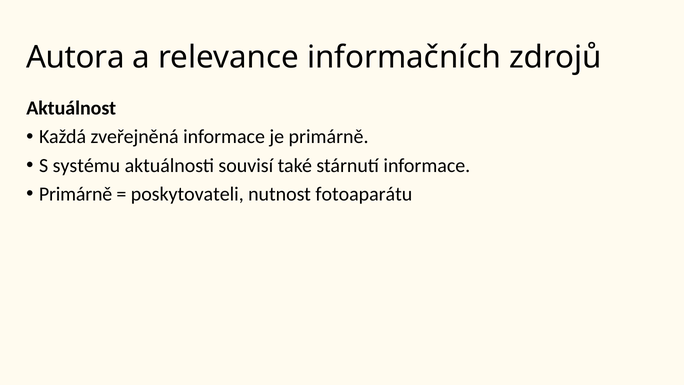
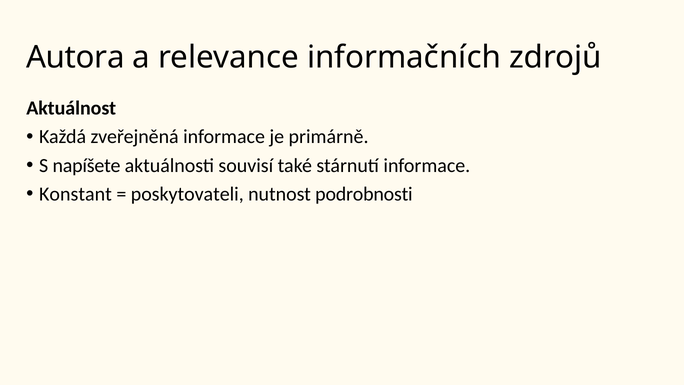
systému: systému -> napíšete (87, 165)
Primárně: Primárně -> Konstant (75, 194)
fotoaparátu: fotoaparátu -> podrobnosti (364, 194)
